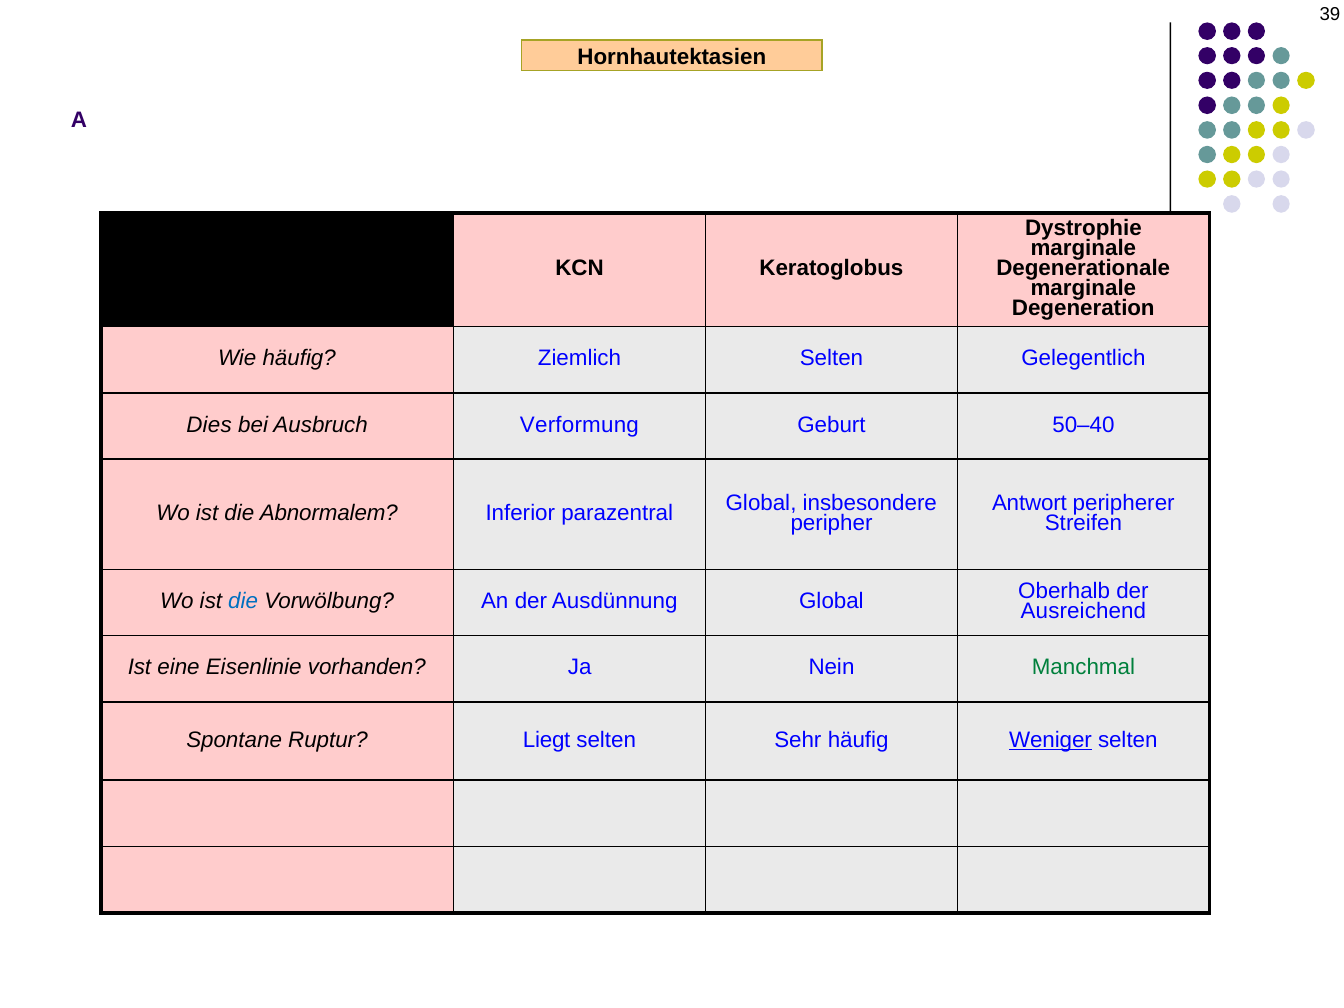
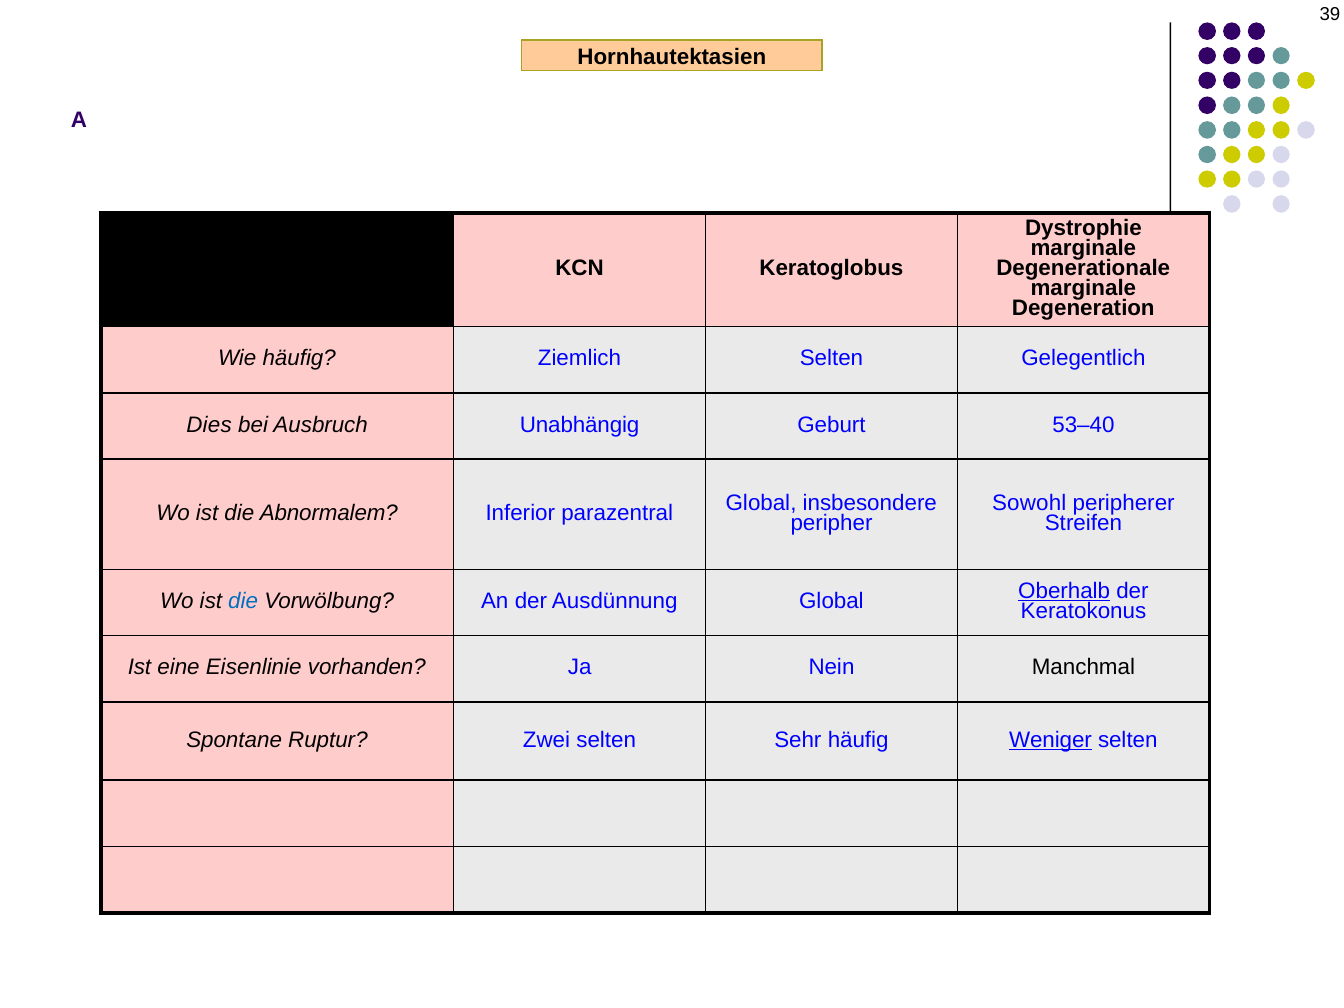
Verformung: Verformung -> Unabhängig (580, 425)
50–40: 50–40 -> 53–40 (1083, 425)
Antwort: Antwort -> Sowohl (1029, 503)
Oberhalb underline: none -> present (1064, 591)
Ausreichend: Ausreichend -> Keratokonus (1083, 611)
Manchmal colour: green -> black (1083, 668)
Liegt: Liegt -> Zwei (547, 740)
